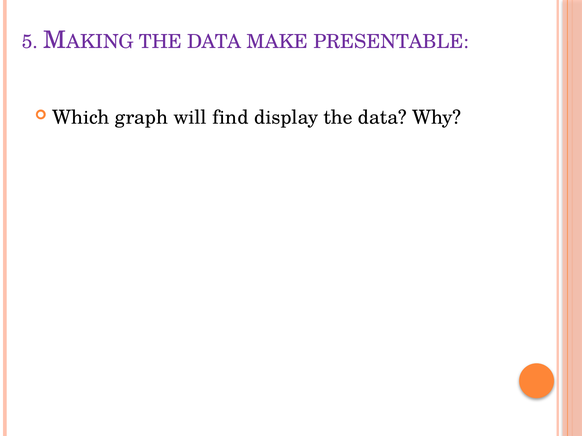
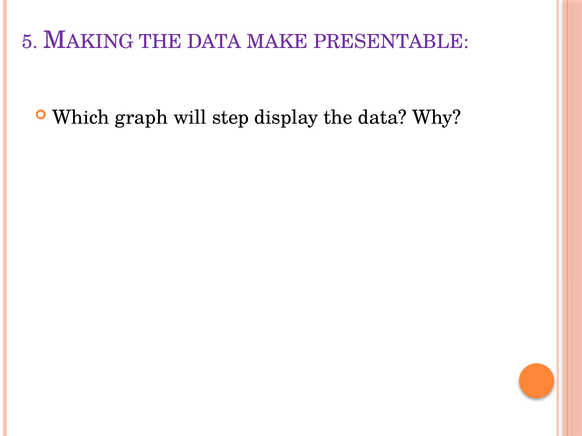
find: find -> step (231, 118)
